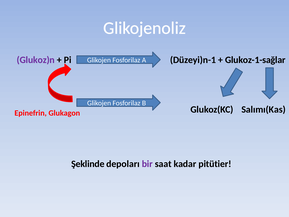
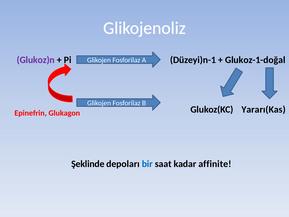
Glukoz-1-sağlar: Glukoz-1-sağlar -> Glukoz-1-doğal (255, 60)
Salımı(Kas: Salımı(Kas -> Yararı(Kas (264, 109)
bir colour: purple -> blue (147, 164)
pitütier: pitütier -> affinite (215, 164)
